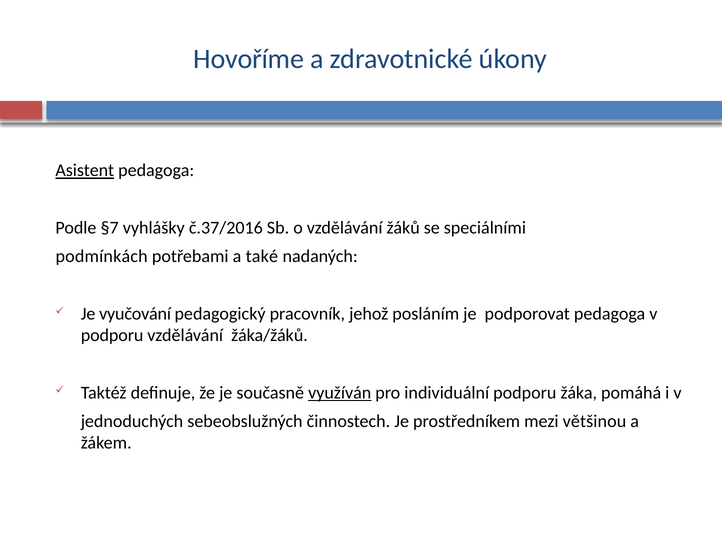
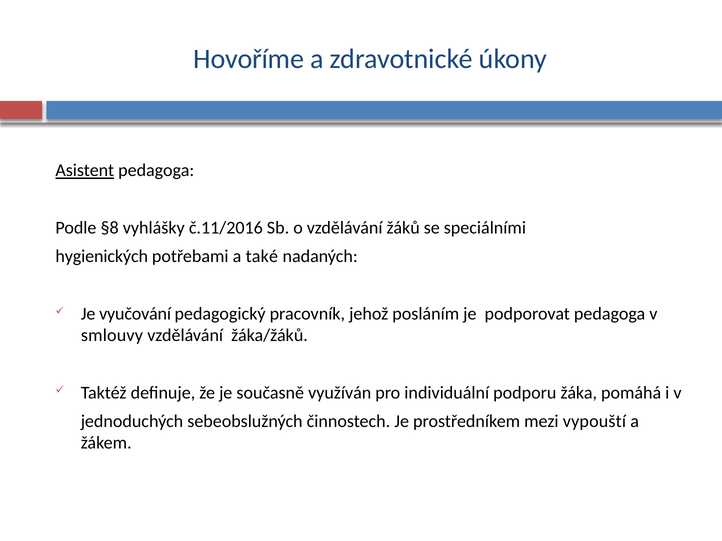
§7: §7 -> §8 (110, 228)
č.37/2016: č.37/2016 -> č.11/2016 (226, 228)
podmínkách: podmínkách -> hygienických (102, 257)
podporu: podporu -> smlouvy (112, 336)
využíván underline: present -> none (340, 393)
většinou: většinou -> vypouští (594, 422)
